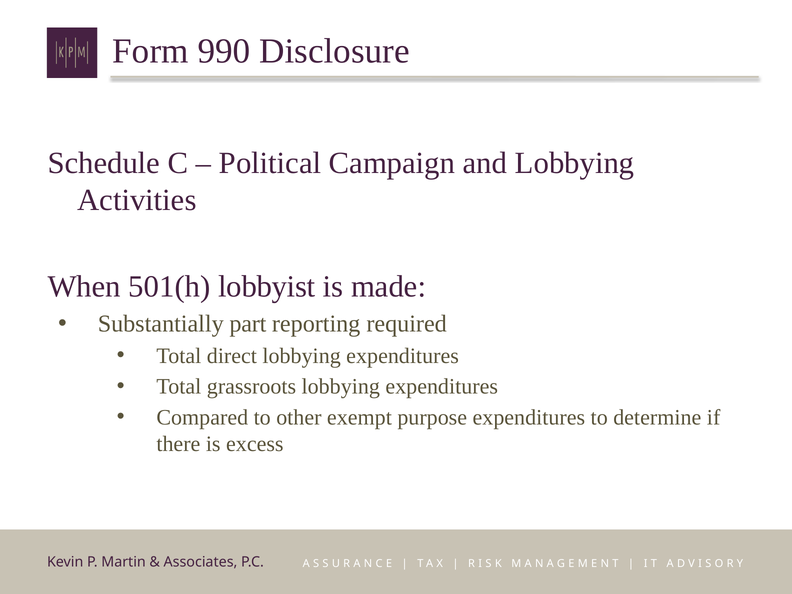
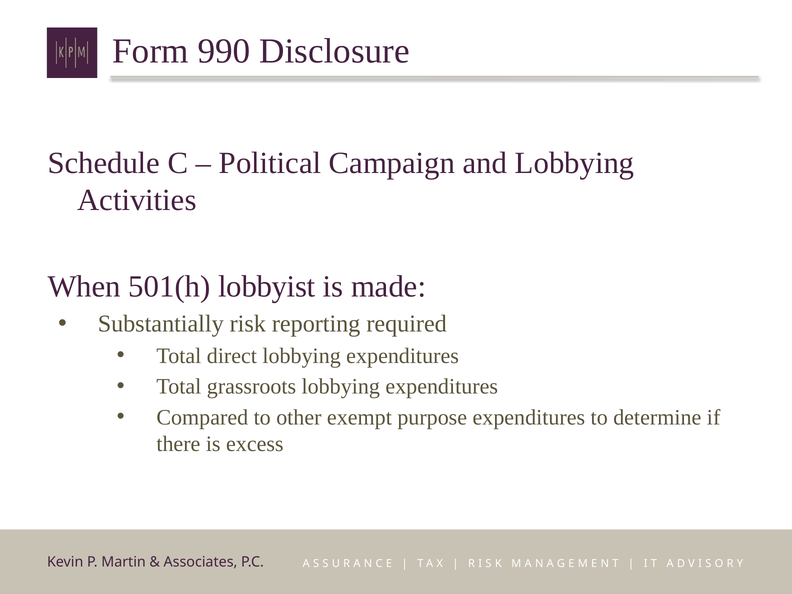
part: part -> risk (248, 324)
